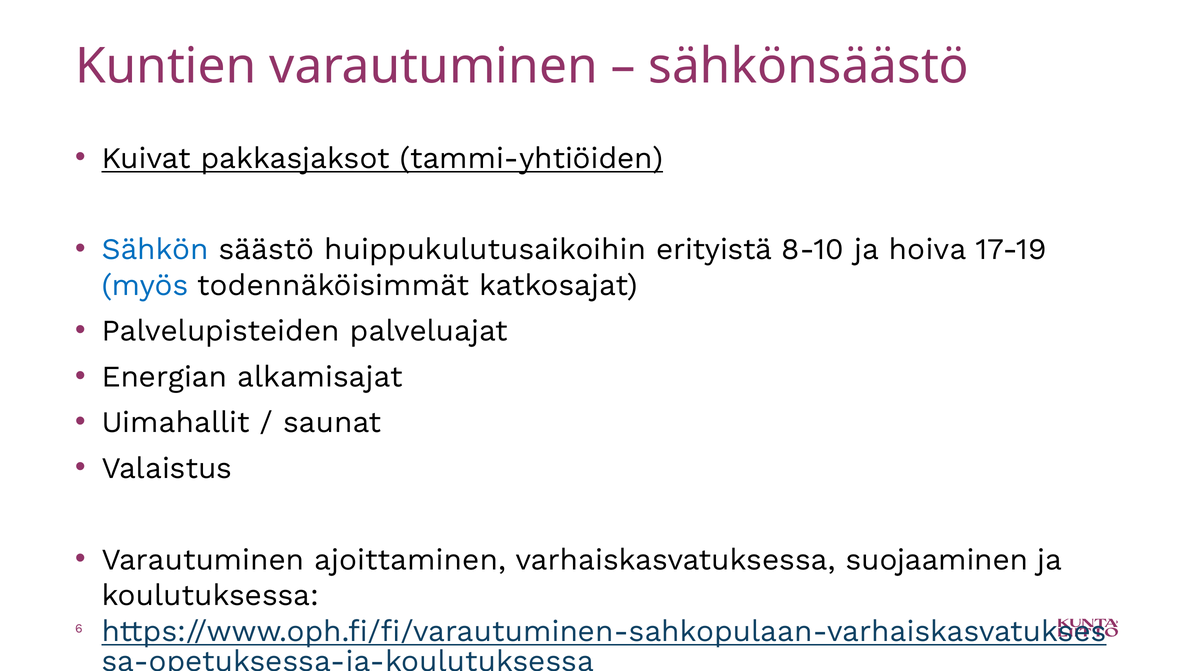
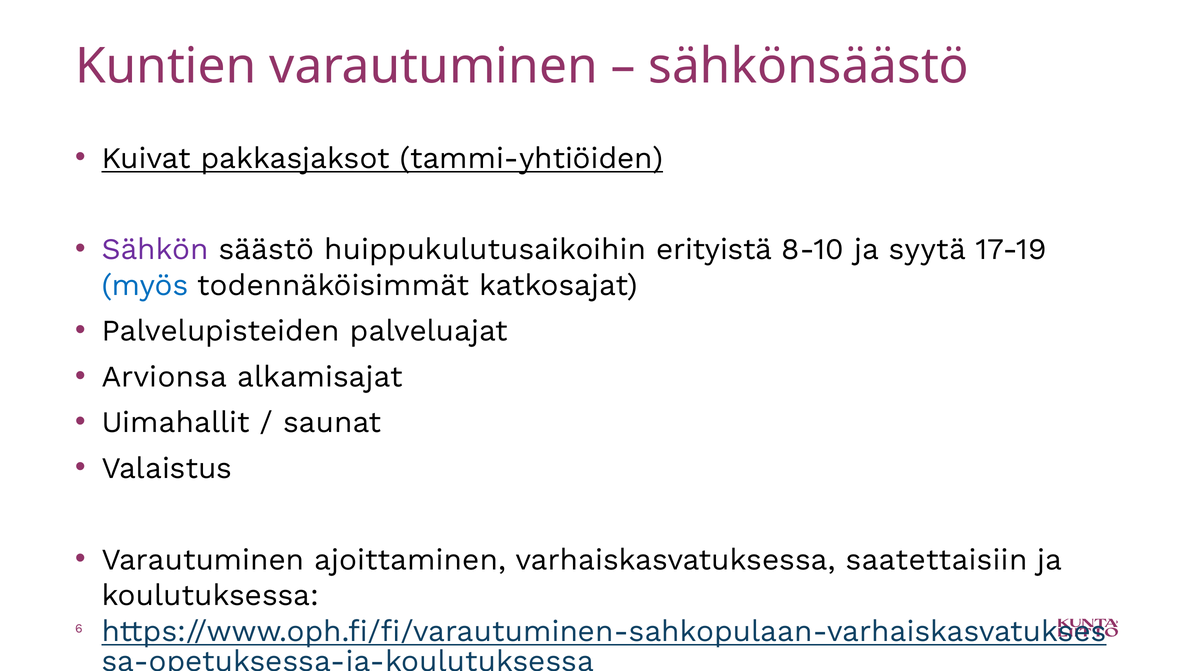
Sähkön colour: blue -> purple (155, 250)
hoiva: hoiva -> syytä (928, 250)
Energian: Energian -> Arvionsa (164, 377)
suojaaminen: suojaaminen -> saatettaisiin (937, 560)
